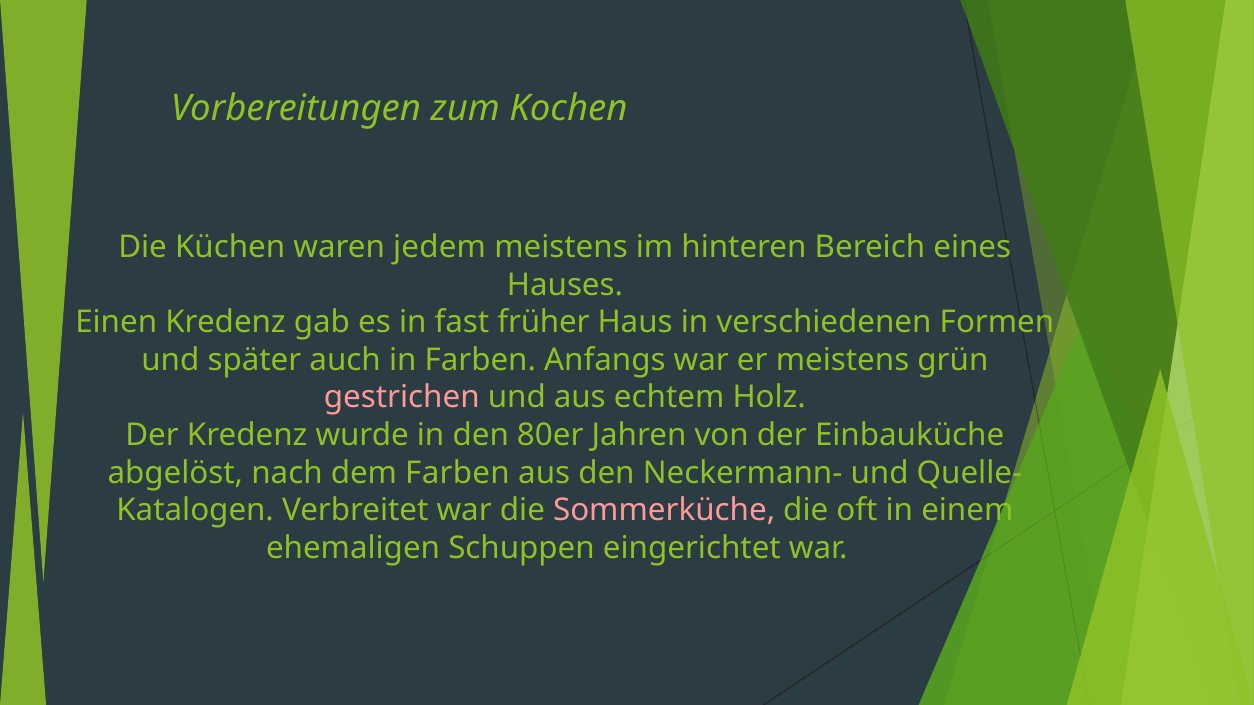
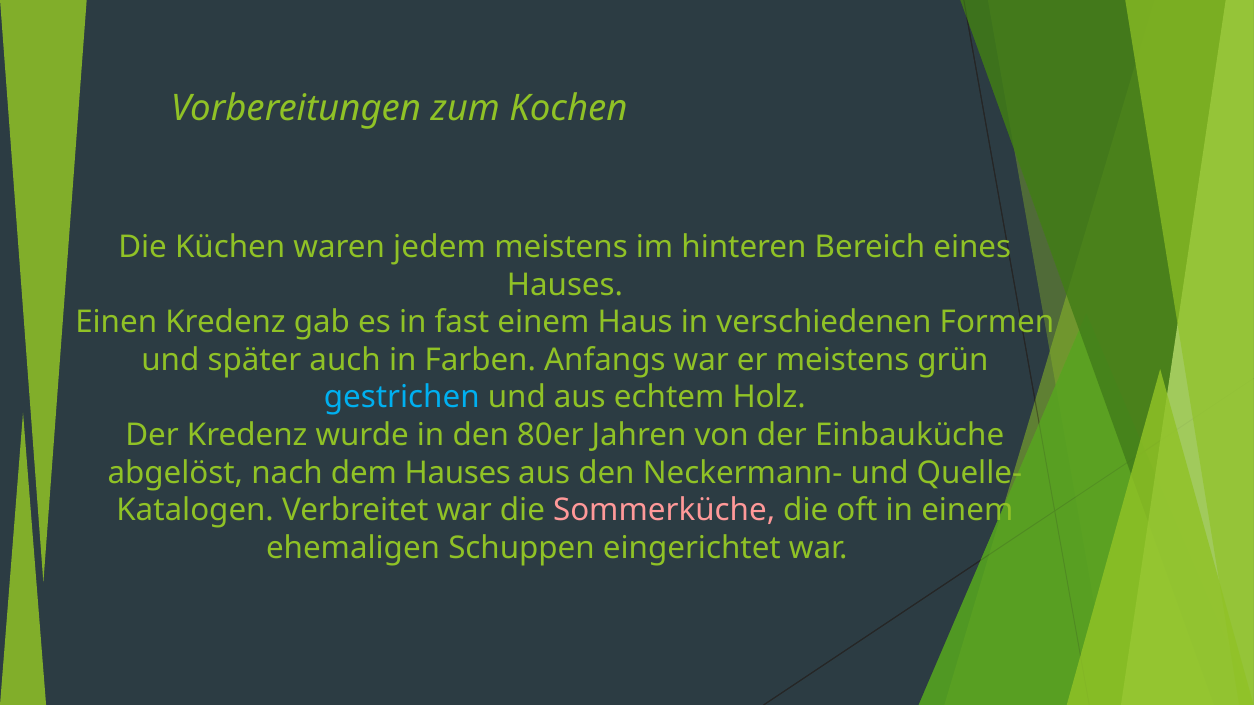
fast früher: früher -> einem (543, 323)
gestrichen colour: pink -> light blue (402, 398)
dem Farben: Farben -> Hauses (458, 473)
